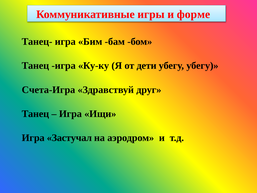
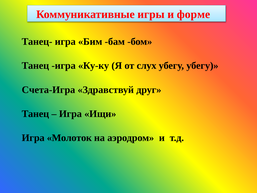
дети: дети -> слух (147, 66)
Застучал: Застучал -> Молоток (69, 138)
